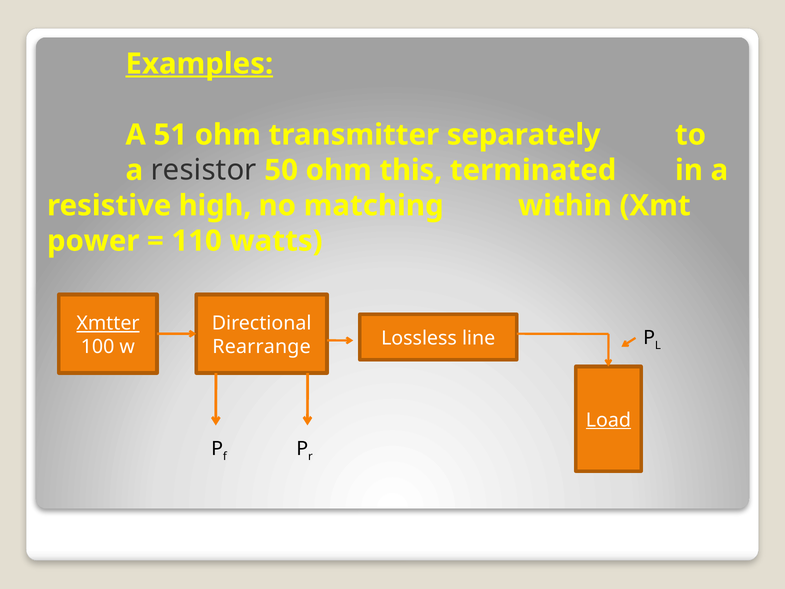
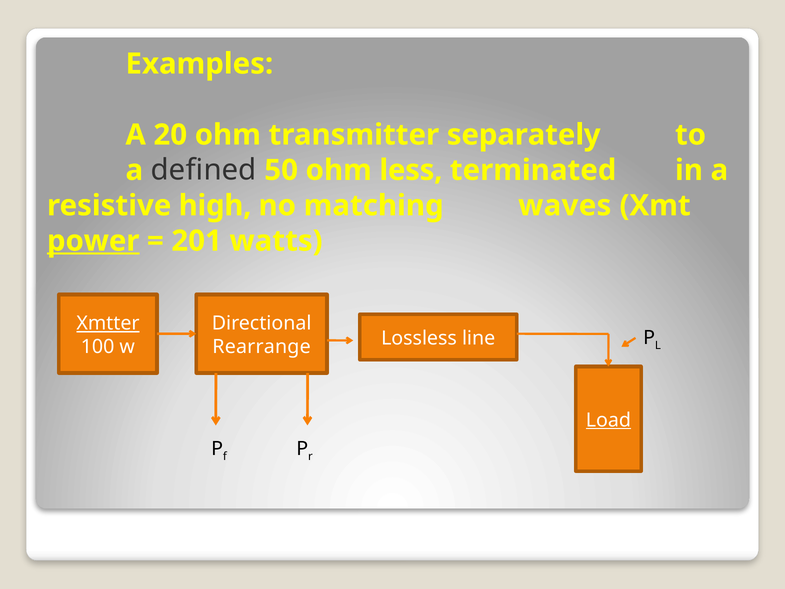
Examples underline: present -> none (199, 64)
51: 51 -> 20 (170, 135)
resistor: resistor -> defined (204, 170)
this: this -> less (411, 170)
within: within -> waves (565, 205)
power underline: none -> present (93, 241)
110: 110 -> 201 (197, 241)
